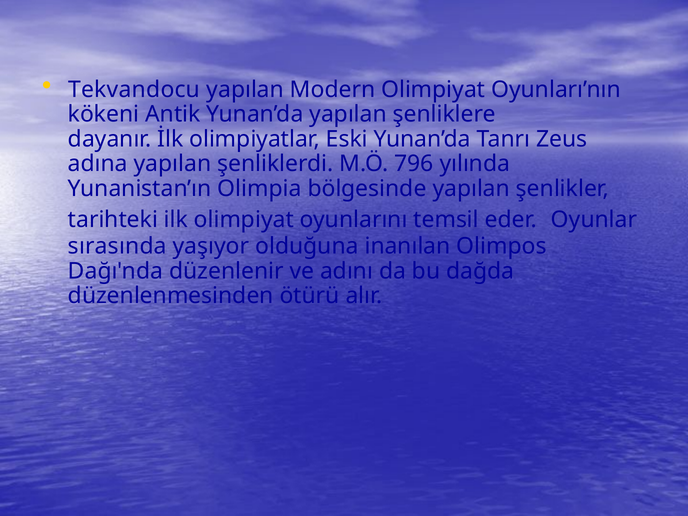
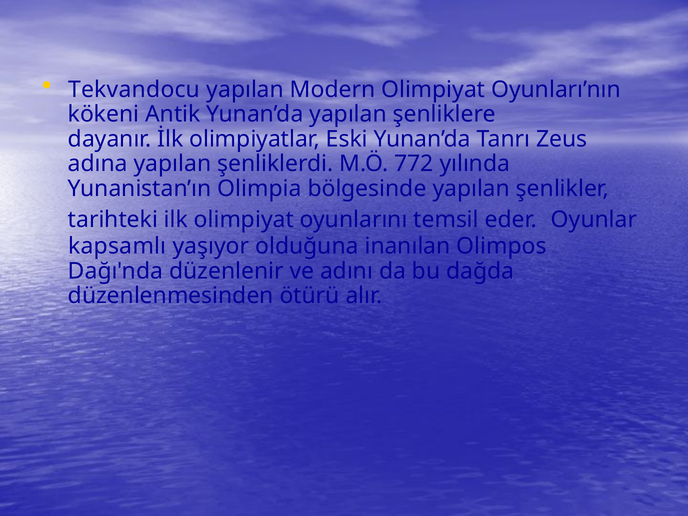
796: 796 -> 772 (414, 164)
sırasında: sırasında -> kapsamlı (117, 246)
